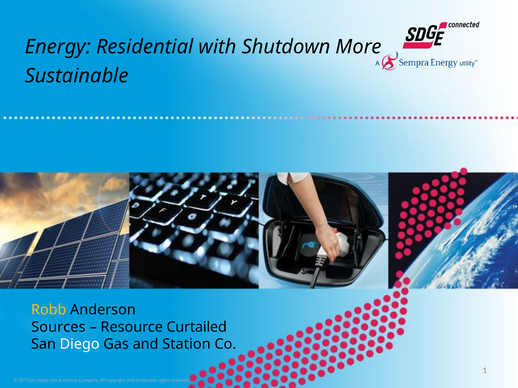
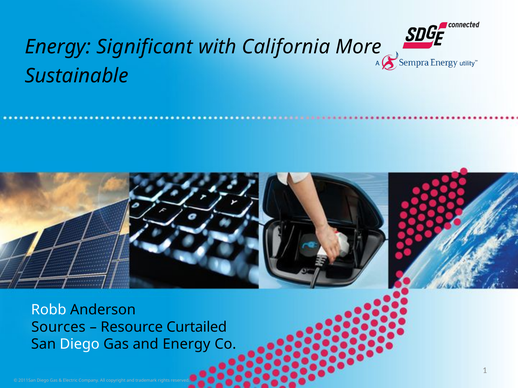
Residential: Residential -> Significant (145, 47)
Shutdown: Shutdown -> California (286, 47)
Robb colour: yellow -> white (49, 310)
and Station: Station -> Energy (186, 345)
